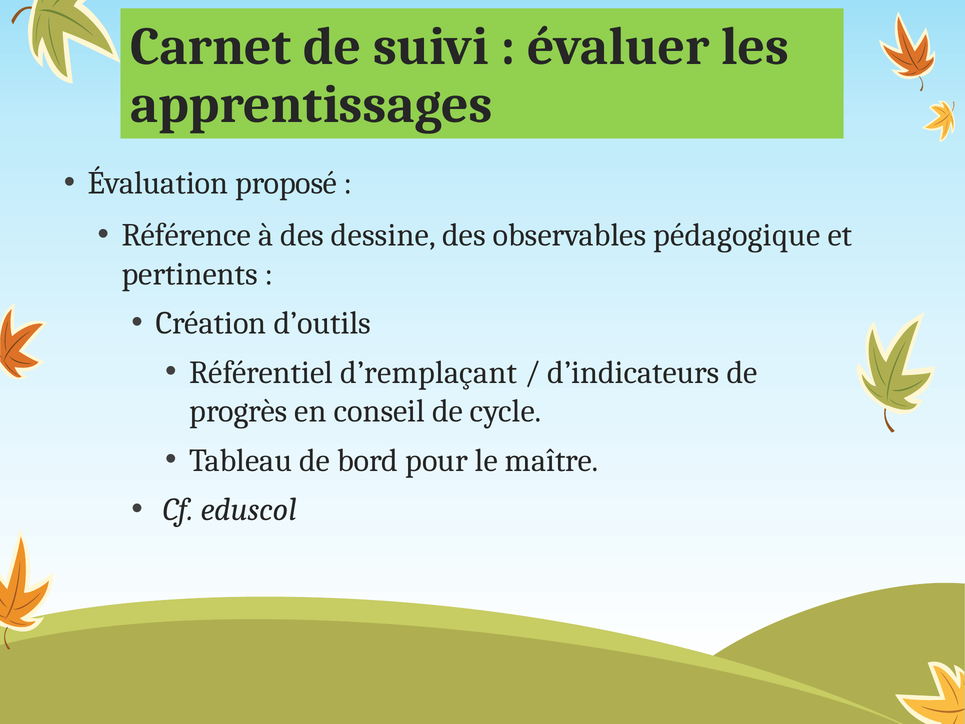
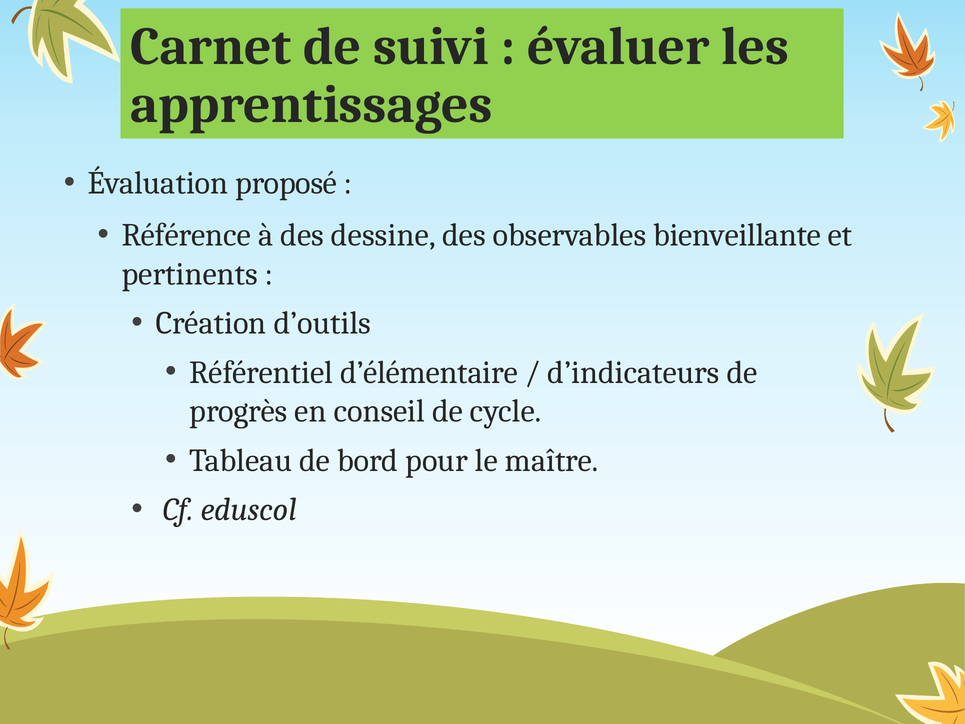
pédagogique: pédagogique -> bienveillante (737, 235)
d’remplaçant: d’remplaçant -> d’élémentaire (429, 372)
